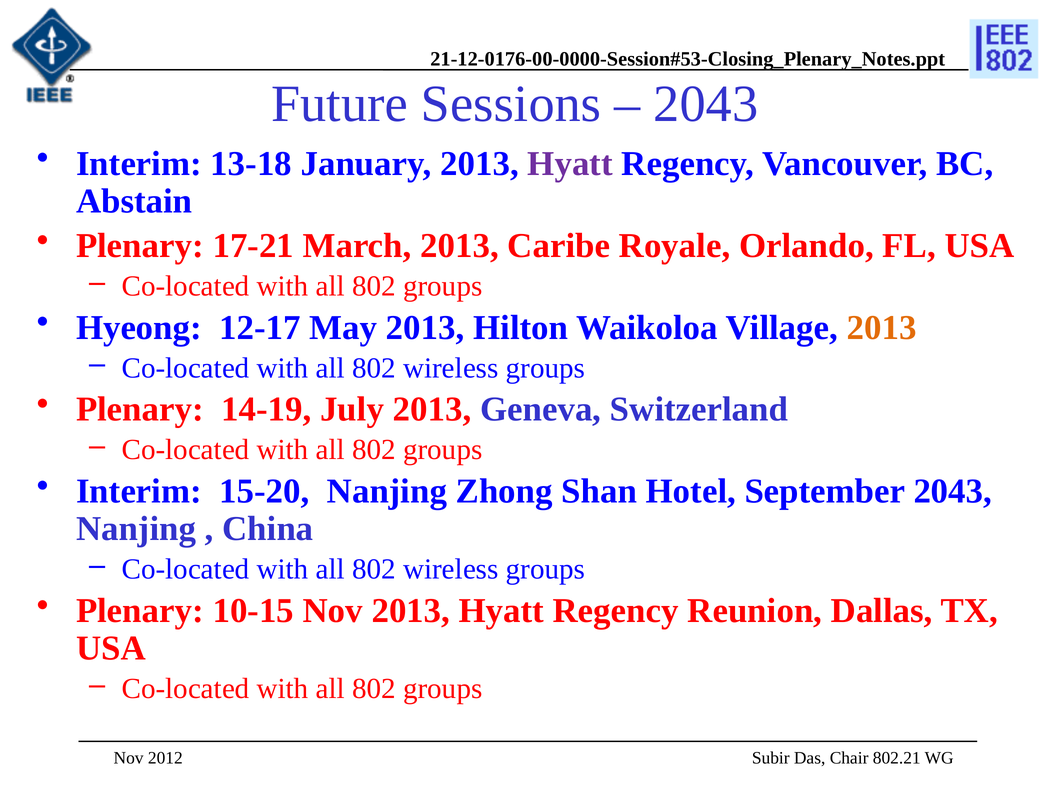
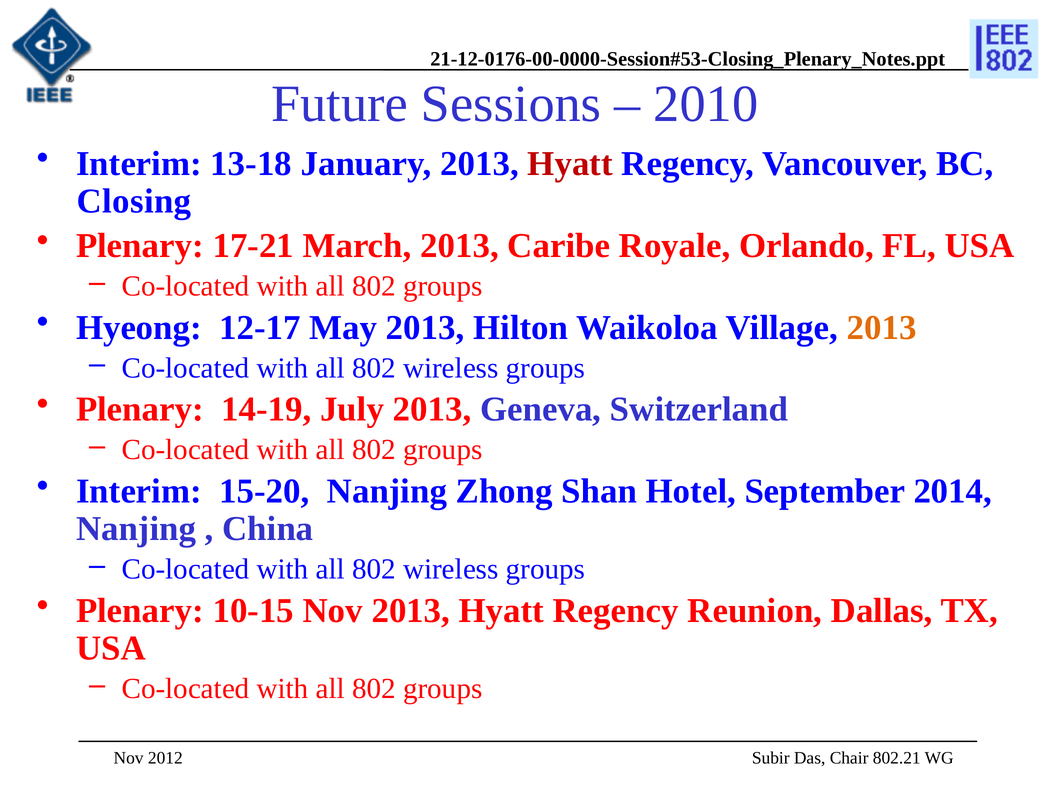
2043: 2043 -> 2010 (706, 104)
Hyatt colour: purple -> red (570, 164)
Abstain: Abstain -> Closing (134, 201)
September 2043: 2043 -> 2014 (953, 491)
